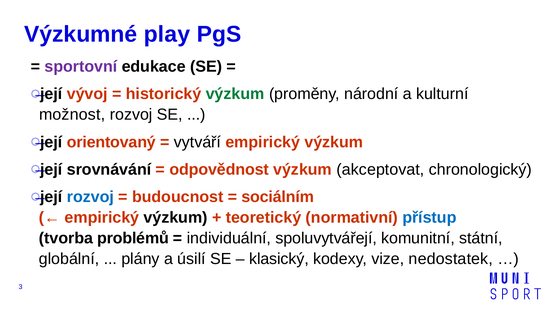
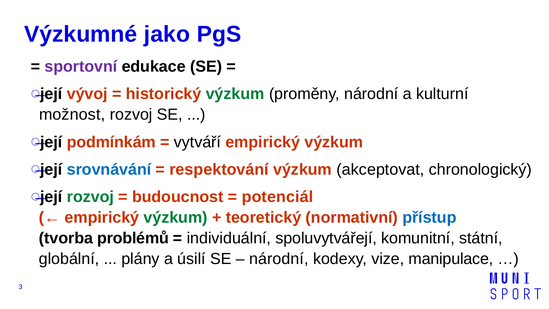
play: play -> jako (167, 34)
orientovaný: orientovaný -> podmínkám (111, 142)
srovnávání colour: black -> blue (109, 169)
odpovědnost: odpovědnost -> respektování (219, 169)
rozvoj colour: blue -> green (90, 197)
sociálním: sociálním -> potenciál (278, 197)
výzkum colour: black -> green (176, 217)
klasický: klasický -> národní (279, 259)
nedostatek: nedostatek -> manipulace (451, 259)
